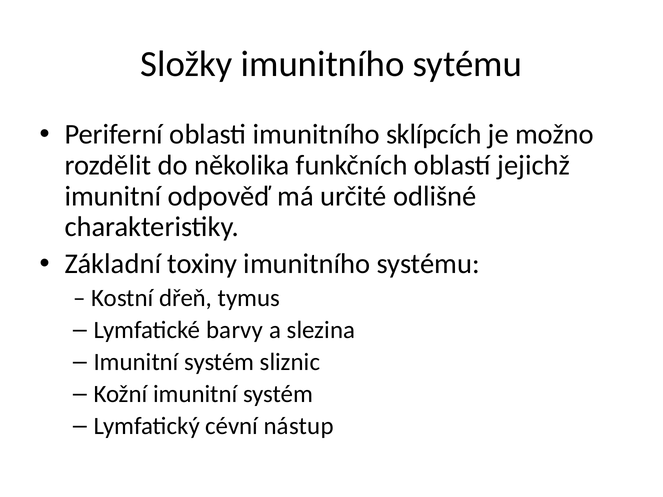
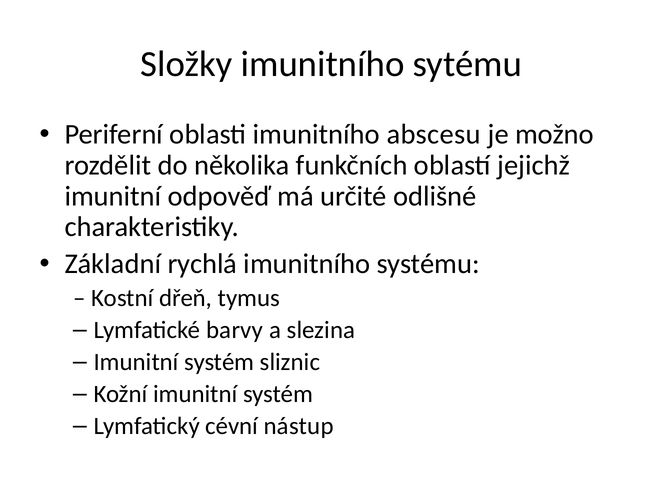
sklípcích: sklípcích -> abscesu (434, 135)
toxiny: toxiny -> rychlá (202, 264)
